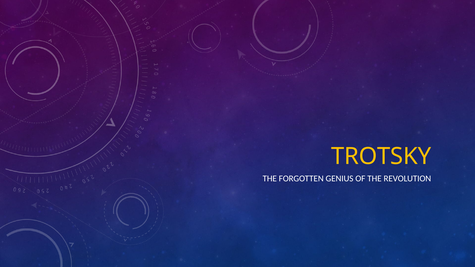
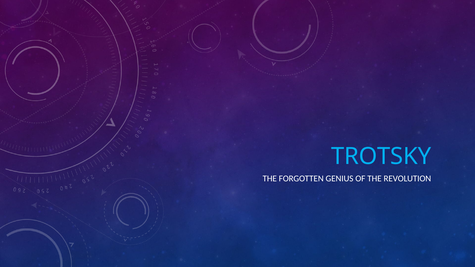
TROTSKY colour: yellow -> light blue (381, 156)
